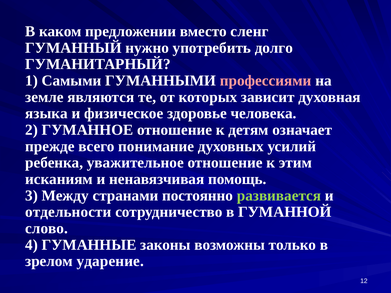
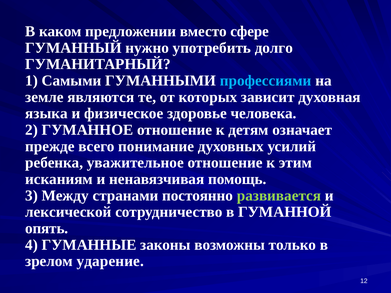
сленг: сленг -> сфере (250, 31)
профессиями colour: pink -> light blue (266, 81)
отдельности: отдельности -> лексической (68, 212)
слово: слово -> опять (47, 229)
